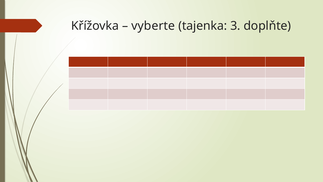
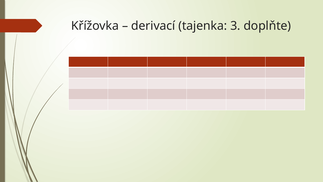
vyberte: vyberte -> derivací (153, 26)
